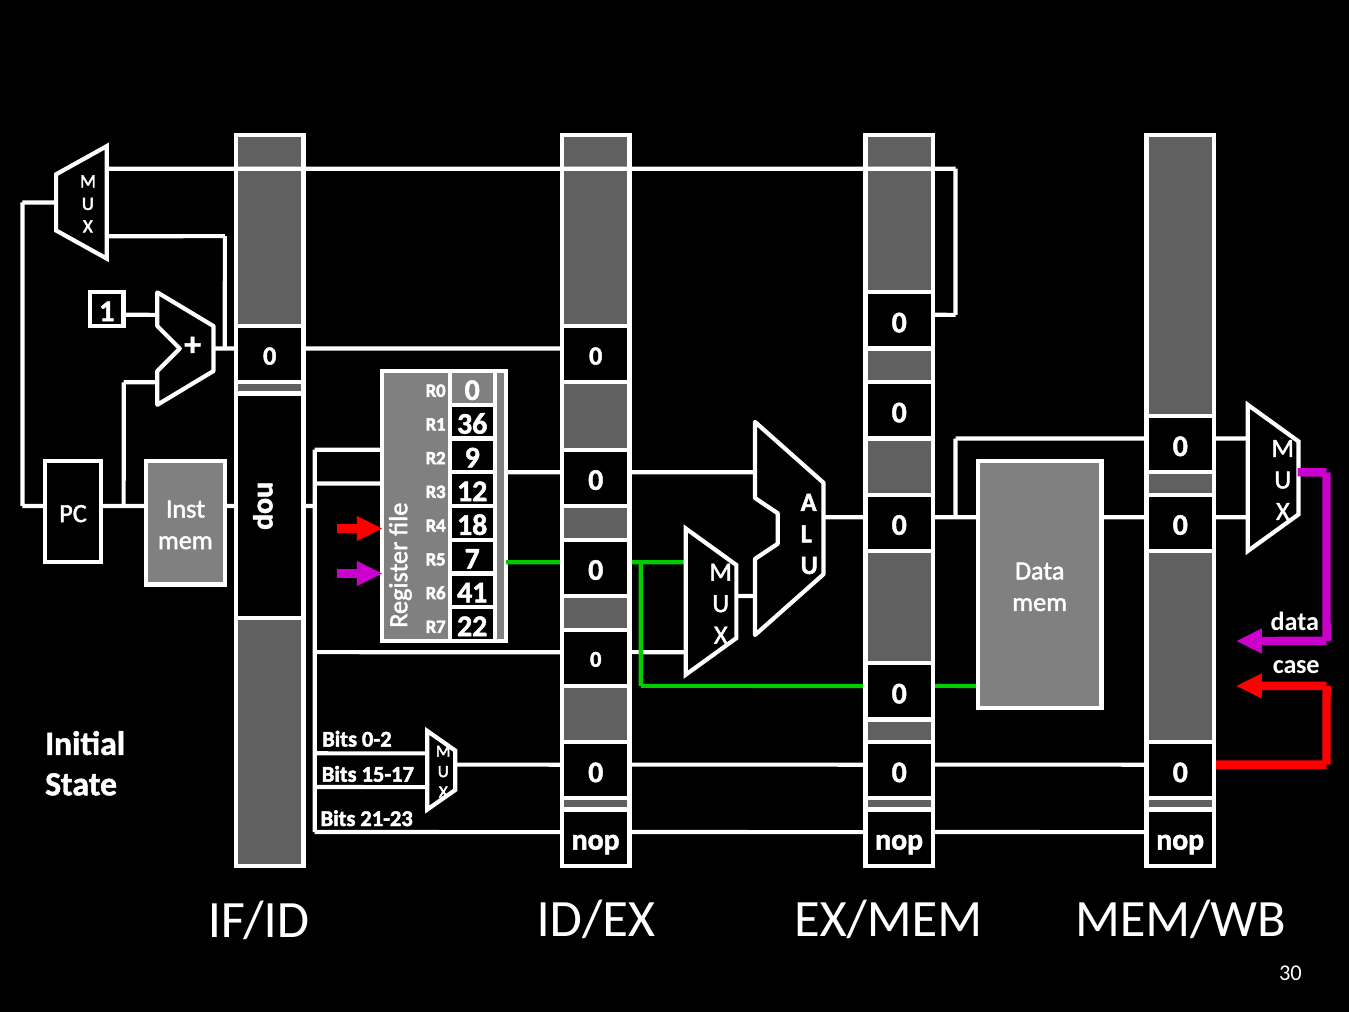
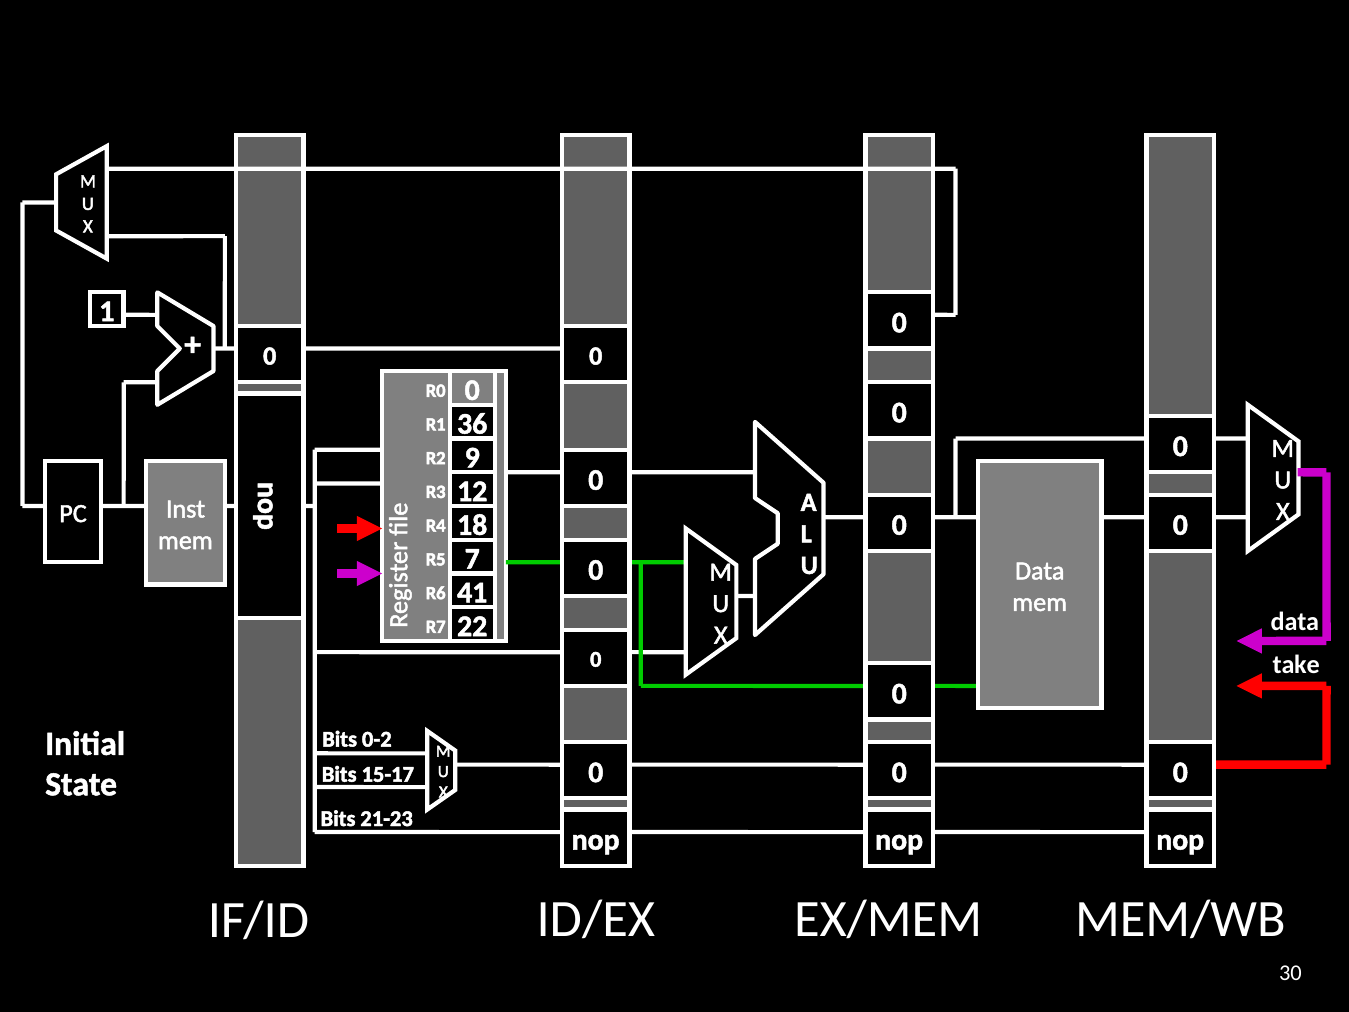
case: case -> take (1296, 665)
